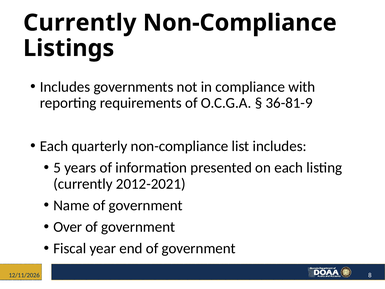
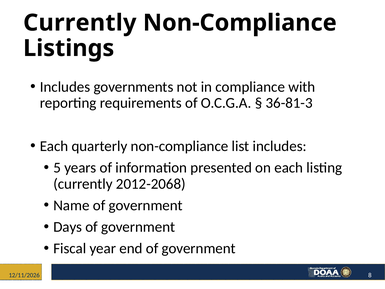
36-81-9: 36-81-9 -> 36-81-3 (289, 103)
2012-2021: 2012-2021 -> 2012-2068 (151, 184)
Over: Over -> Days (68, 227)
